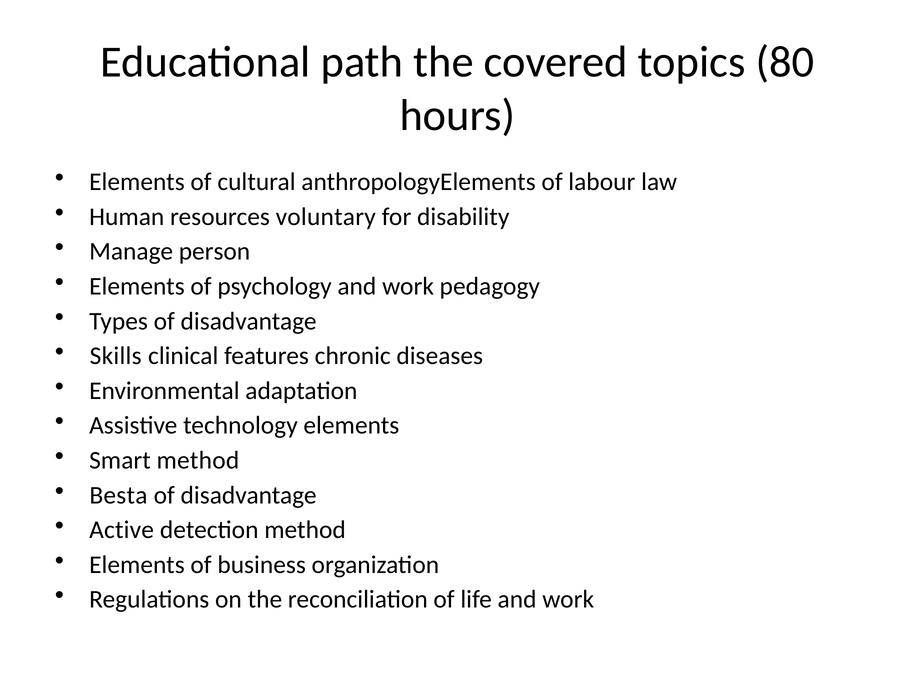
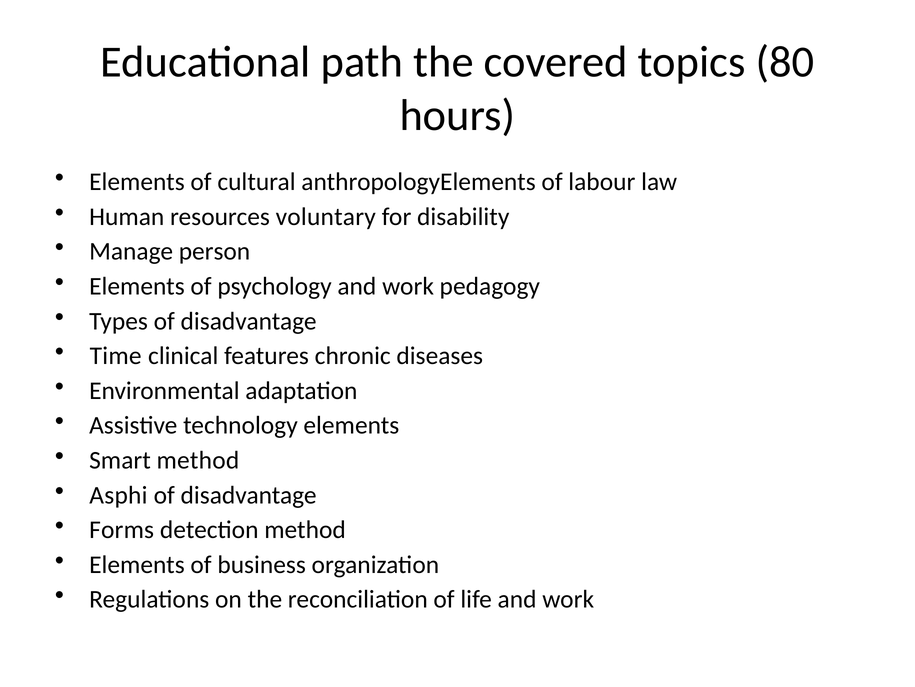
Skills: Skills -> Time (116, 356)
Besta: Besta -> Asphi (118, 495)
Active: Active -> Forms (122, 529)
